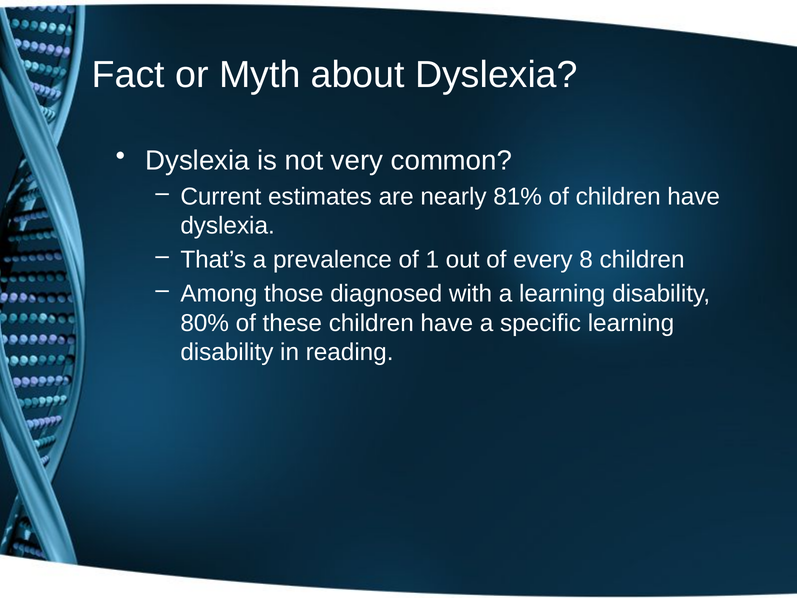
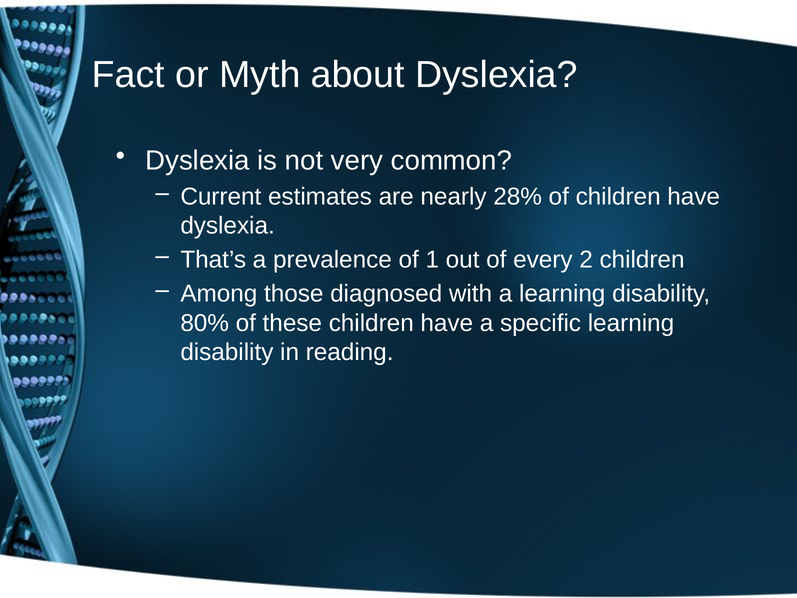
81%: 81% -> 28% (518, 196)
8: 8 -> 2 (586, 260)
